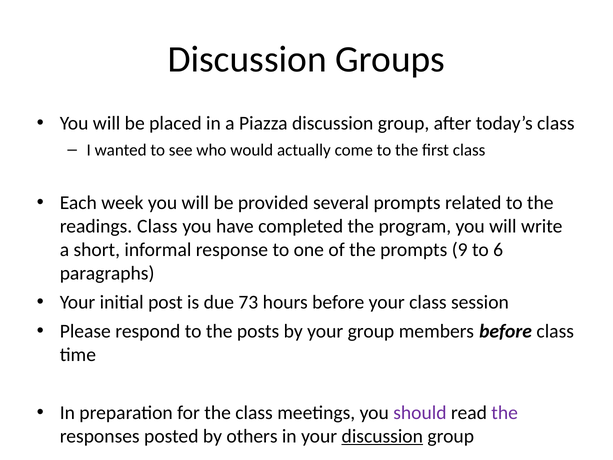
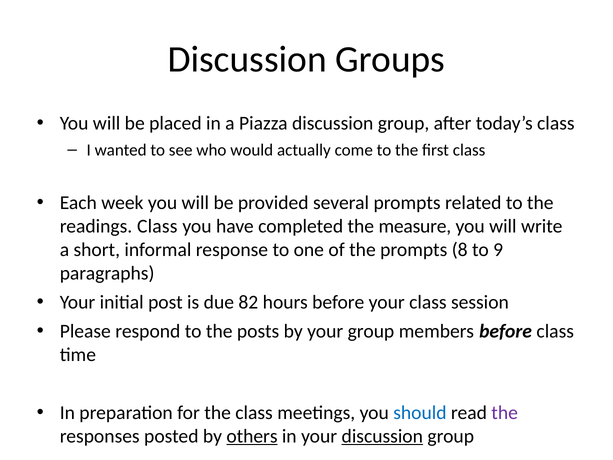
program: program -> measure (415, 226)
9: 9 -> 8 (460, 250)
6: 6 -> 9 (498, 250)
73: 73 -> 82 (248, 302)
should colour: purple -> blue (420, 413)
others underline: none -> present (252, 436)
